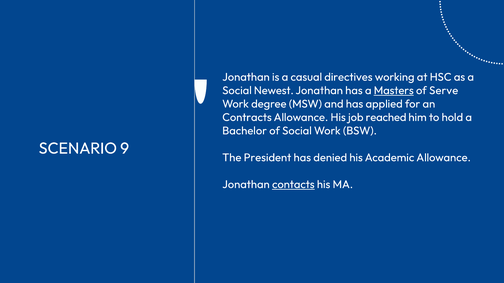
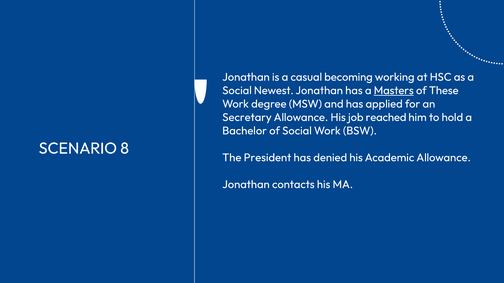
directives: directives -> becoming (348, 77)
Serve: Serve -> These (444, 91)
Contracts: Contracts -> Secretary (247, 118)
9: 9 -> 8 (125, 149)
contacts underline: present -> none (293, 185)
